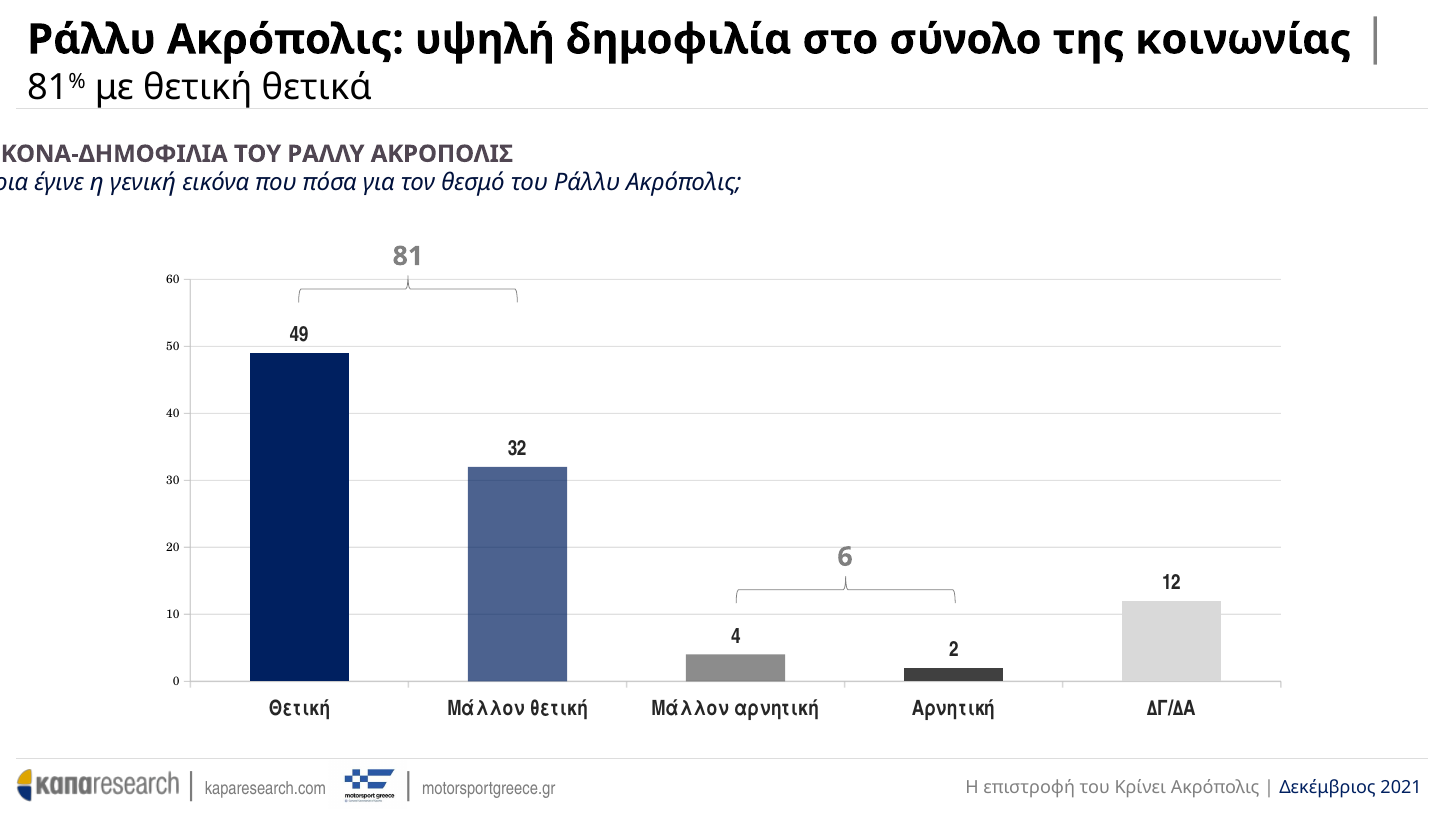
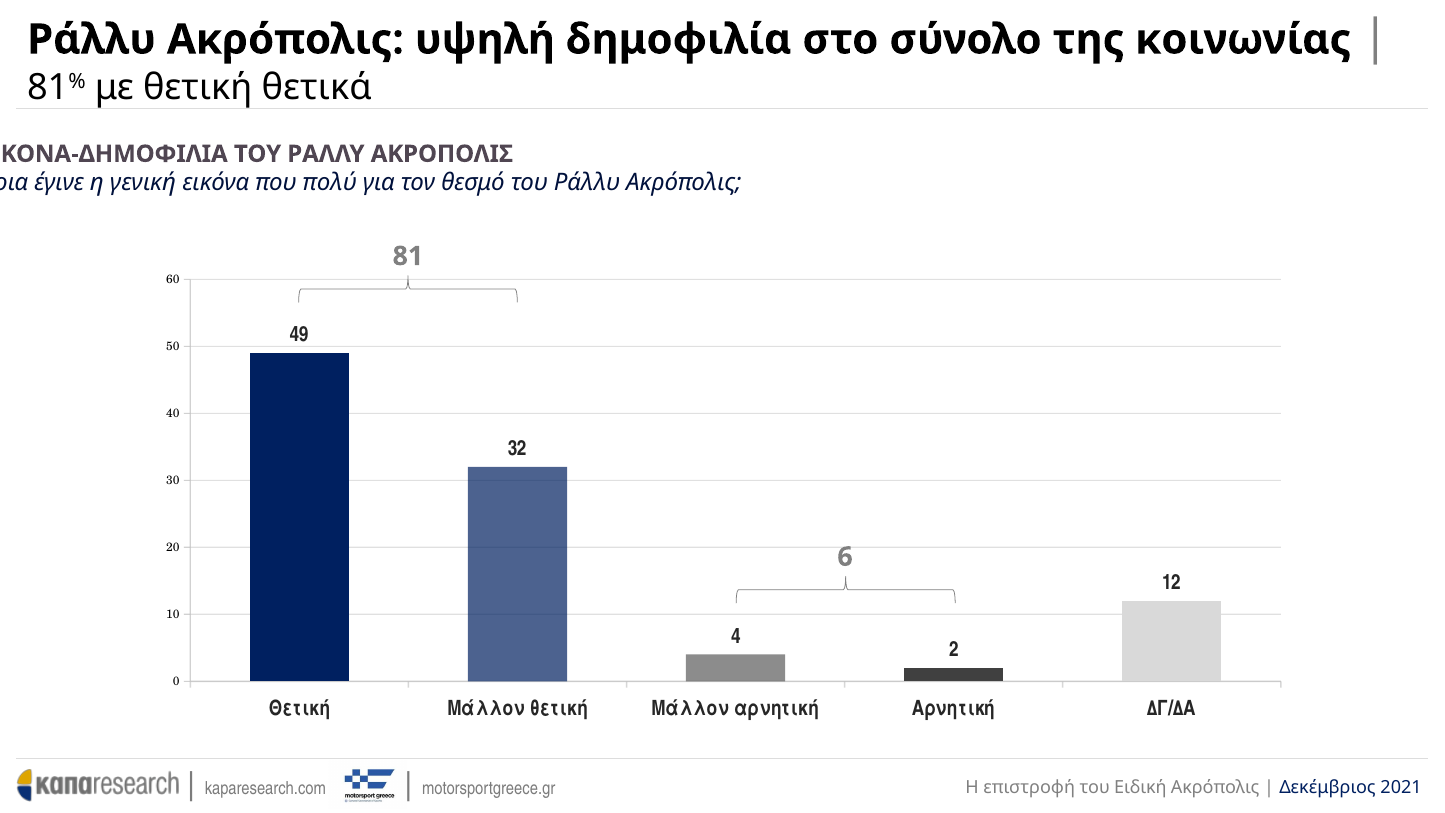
πόσα: πόσα -> πολύ (330, 183)
Κρίνει: Κρίνει -> Ειδική (1140, 787)
